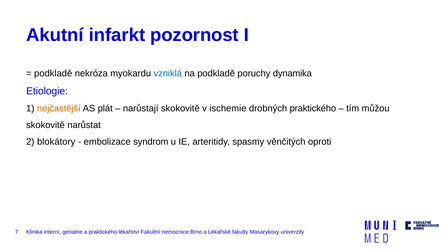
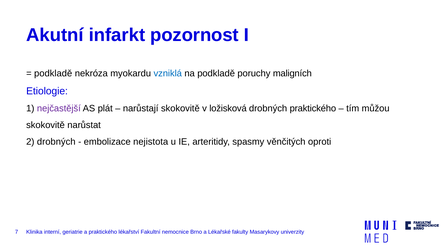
dynamika: dynamika -> maligních (292, 73)
nejčastější colour: orange -> purple (59, 108)
ischemie: ischemie -> ložisková (228, 108)
2 blokátory: blokátory -> drobných (56, 142)
syndrom: syndrom -> nejistota (151, 142)
